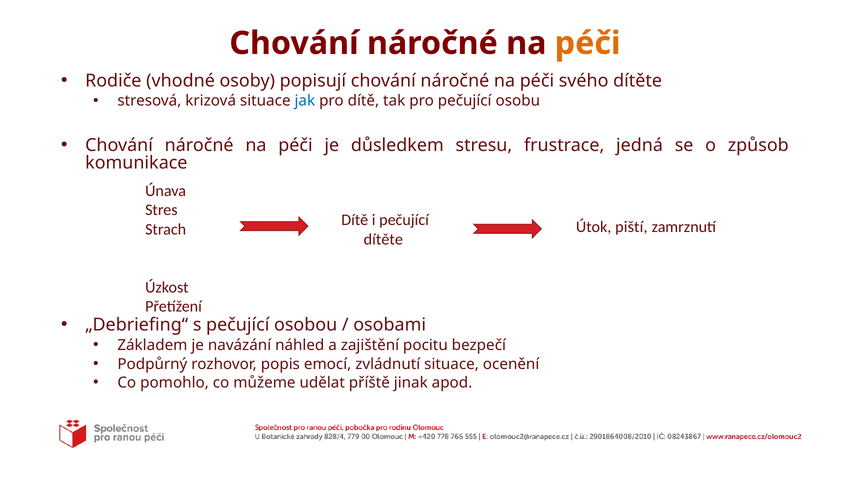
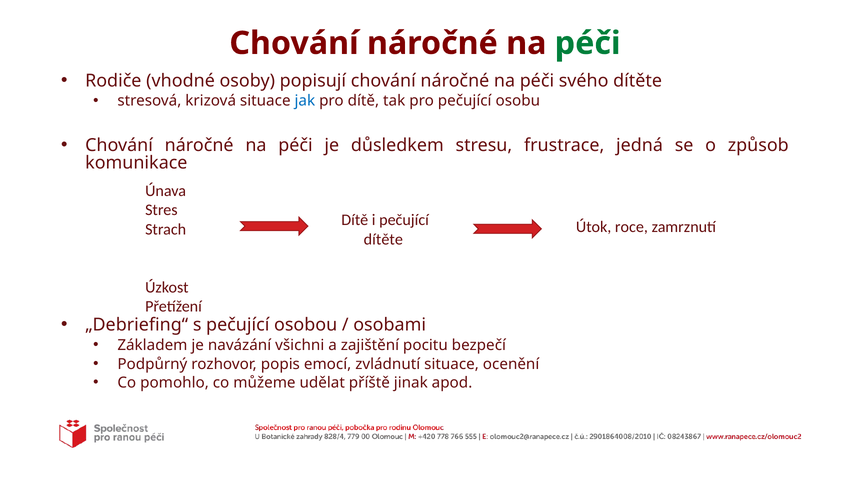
péči colour: orange -> green (588, 43)
piští: piští -> roce (631, 227)
náhled: náhled -> všichni (300, 345)
